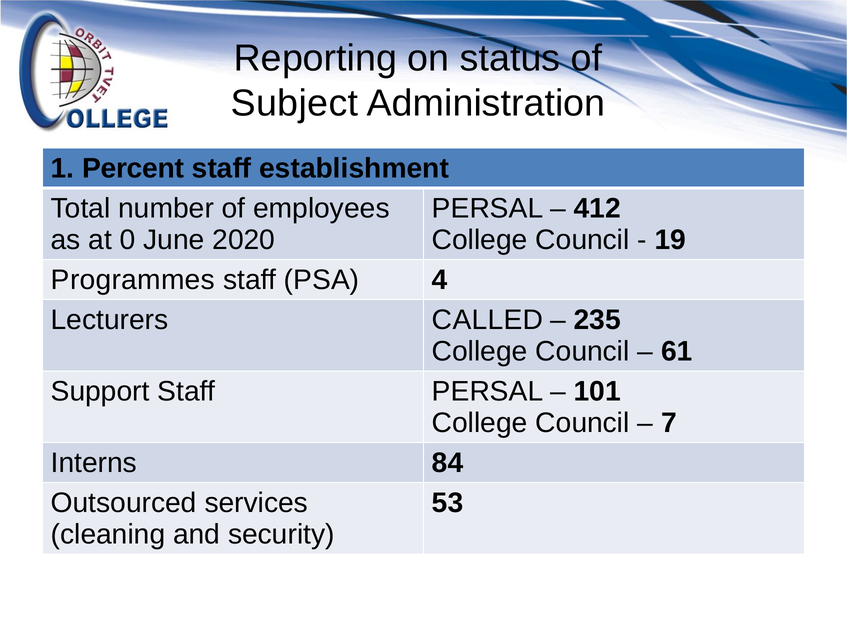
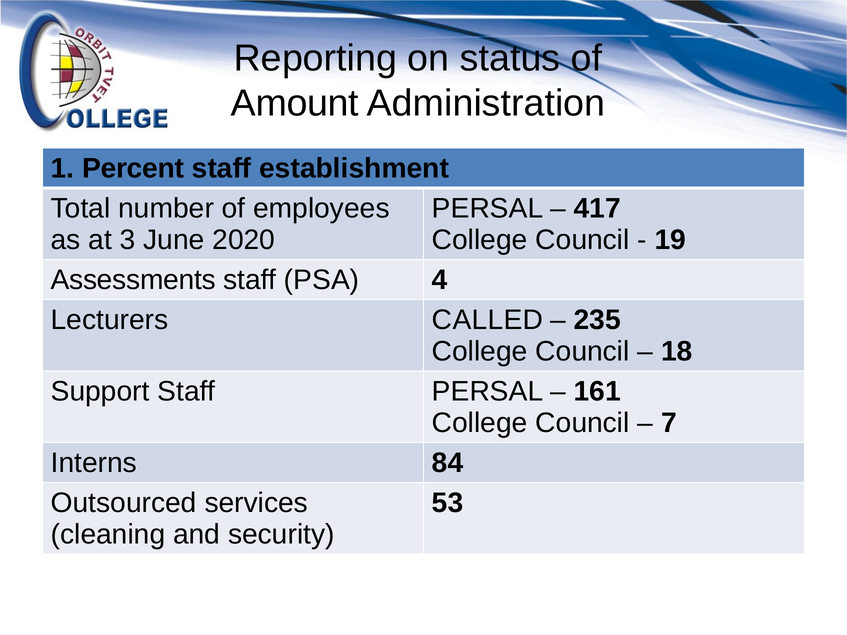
Subject: Subject -> Amount (295, 104)
412: 412 -> 417 (597, 209)
0: 0 -> 3 (128, 240)
Programmes: Programmes -> Assessments (133, 280)
61: 61 -> 18 (677, 352)
101: 101 -> 161 (597, 392)
